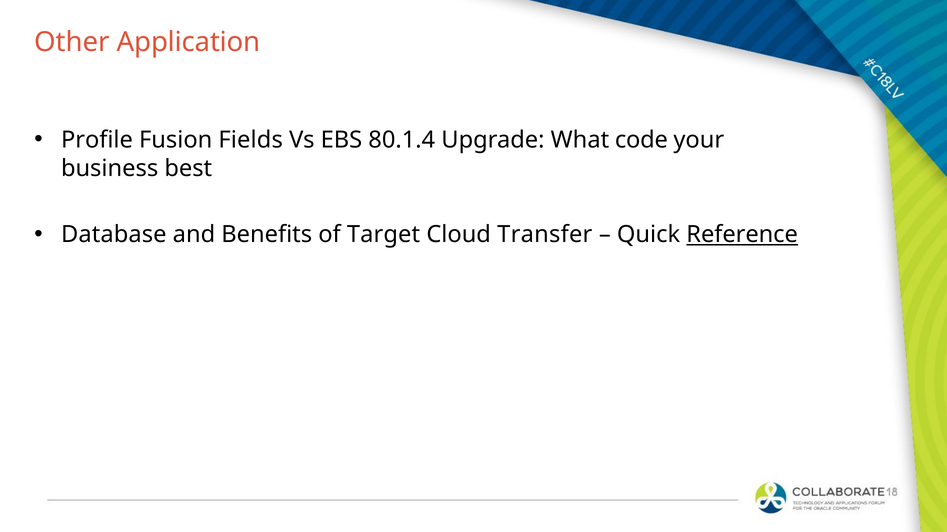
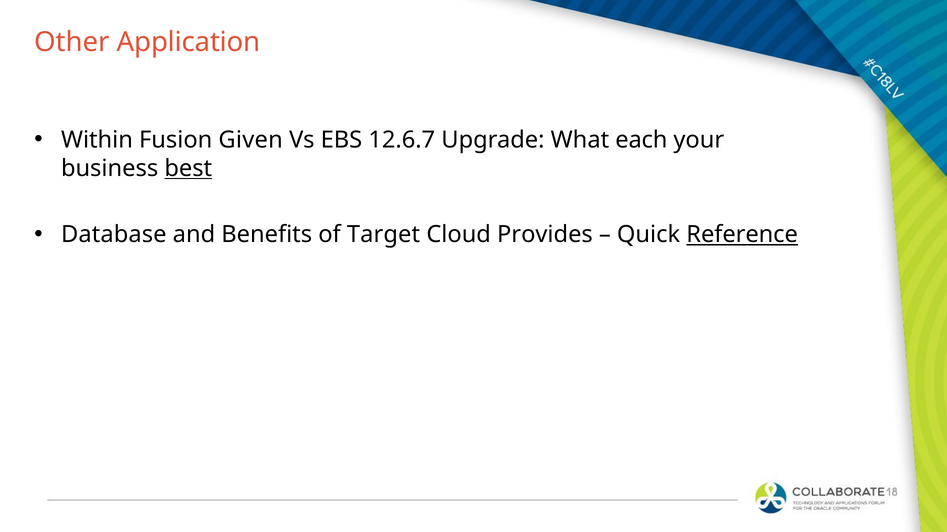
Profile: Profile -> Within (97, 140)
Fields: Fields -> Given (251, 140)
80.1.4: 80.1.4 -> 12.6.7 (402, 140)
code: code -> each (641, 140)
best underline: none -> present (188, 169)
Transfer: Transfer -> Provides (545, 235)
